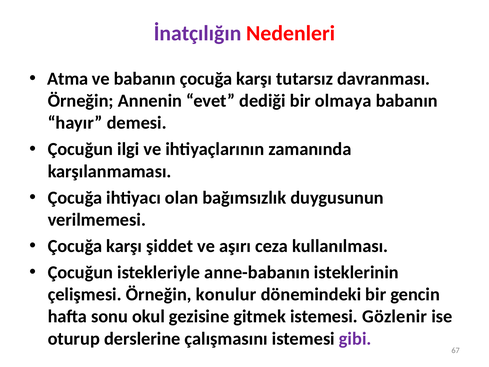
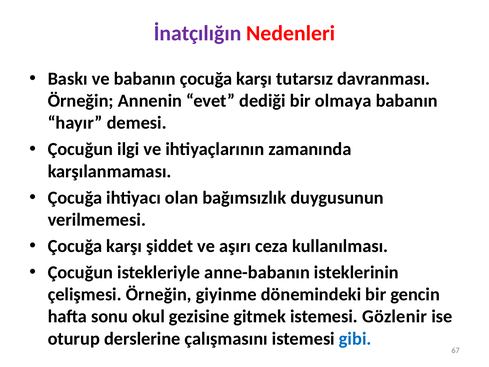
Atma: Atma -> Baskı (68, 79)
konulur: konulur -> giyinme (226, 294)
gibi colour: purple -> blue (355, 338)
